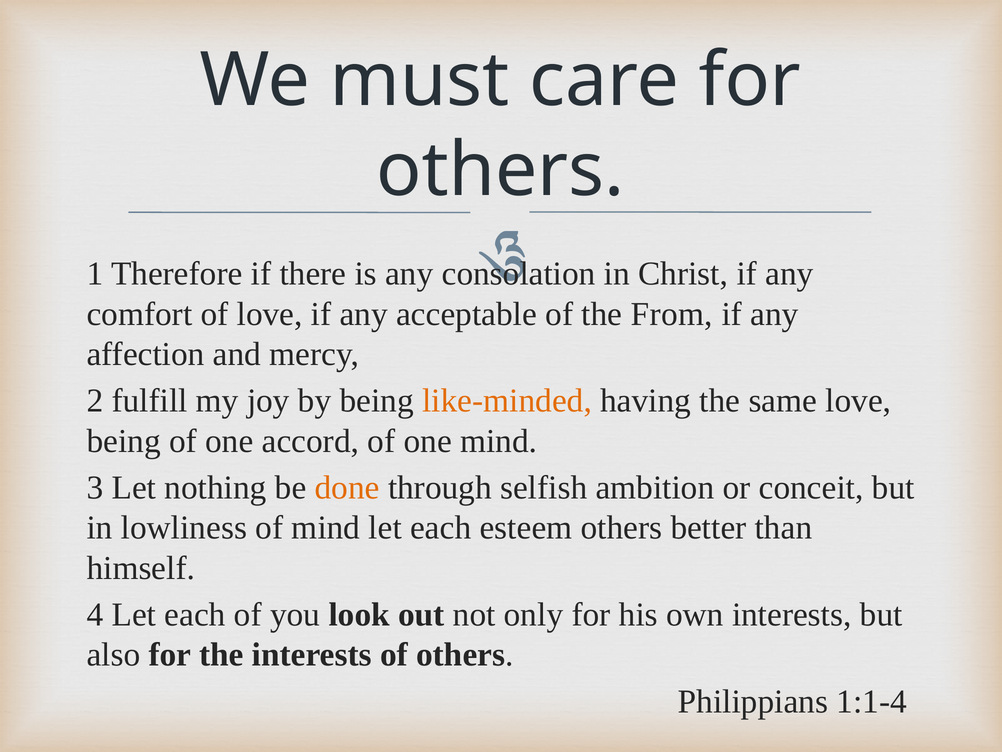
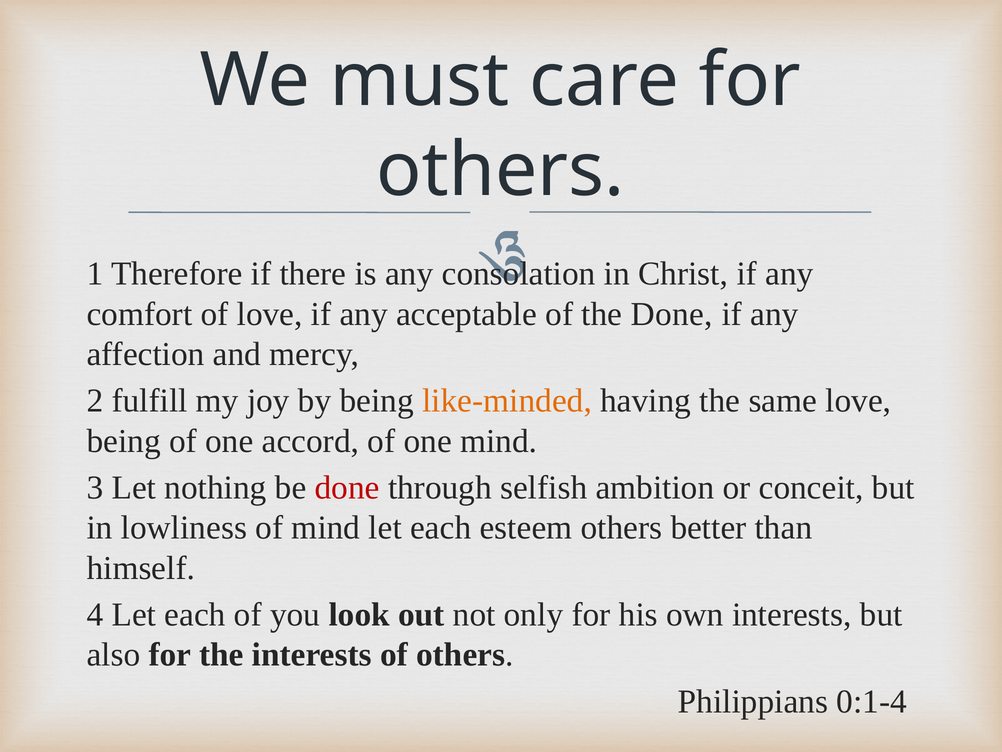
the From: From -> Done (672, 314)
done colour: orange -> red (347, 487)
1:1-4: 1:1-4 -> 0:1-4 (872, 701)
